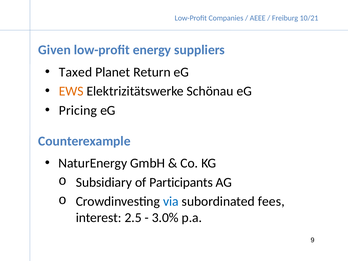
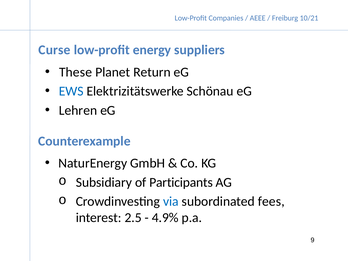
Given: Given -> Curse (54, 50)
Taxed: Taxed -> These (76, 72)
EWS colour: orange -> blue (71, 91)
Pricing: Pricing -> Lehren (78, 110)
3.0%: 3.0% -> 4.9% (165, 218)
